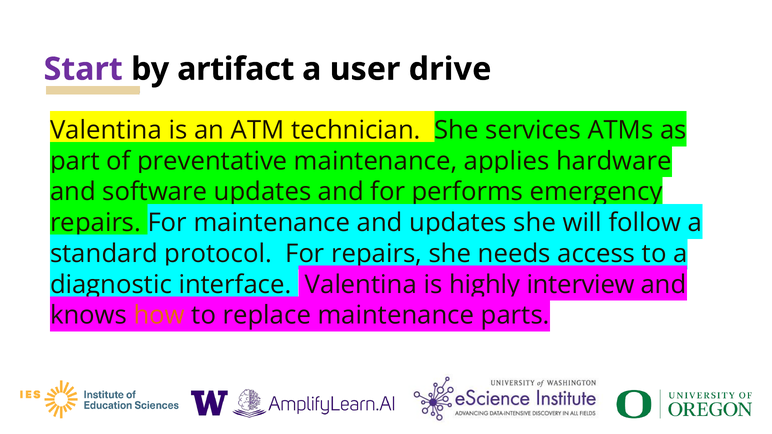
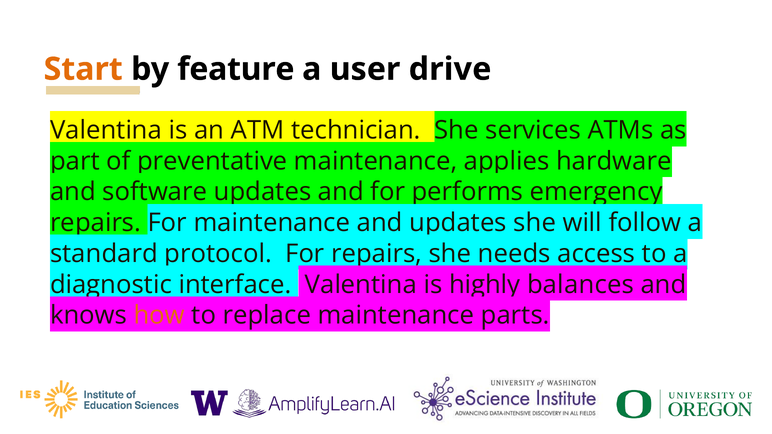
Start colour: purple -> orange (83, 69)
artifact: artifact -> feature (236, 69)
interview: interview -> balances (580, 285)
